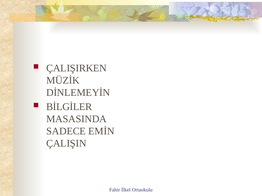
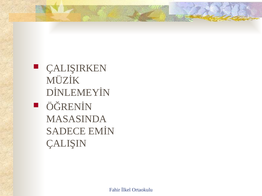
BİLGİLER: BİLGİLER -> ÖĞRENİN (69, 107)
